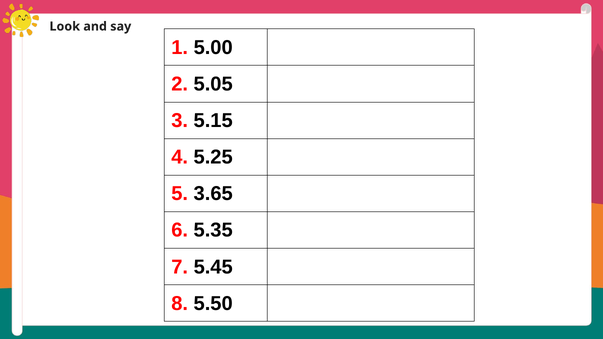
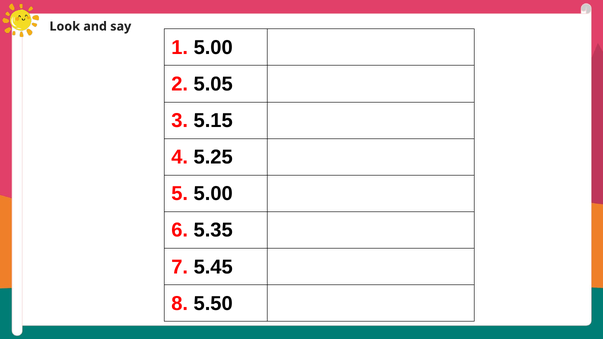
5 3.65: 3.65 -> 5.00 (213, 194)
